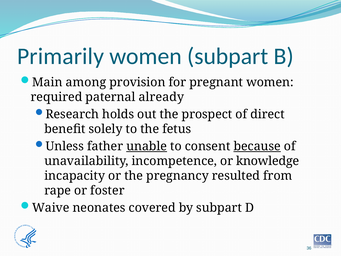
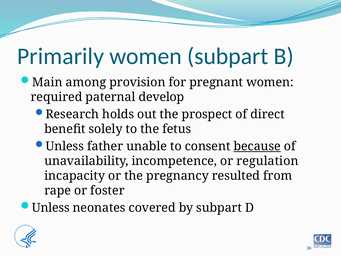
already: already -> develop (161, 97)
unable underline: present -> none (147, 146)
knowledge: knowledge -> regulation (267, 161)
Waive: Waive -> Unless (51, 208)
